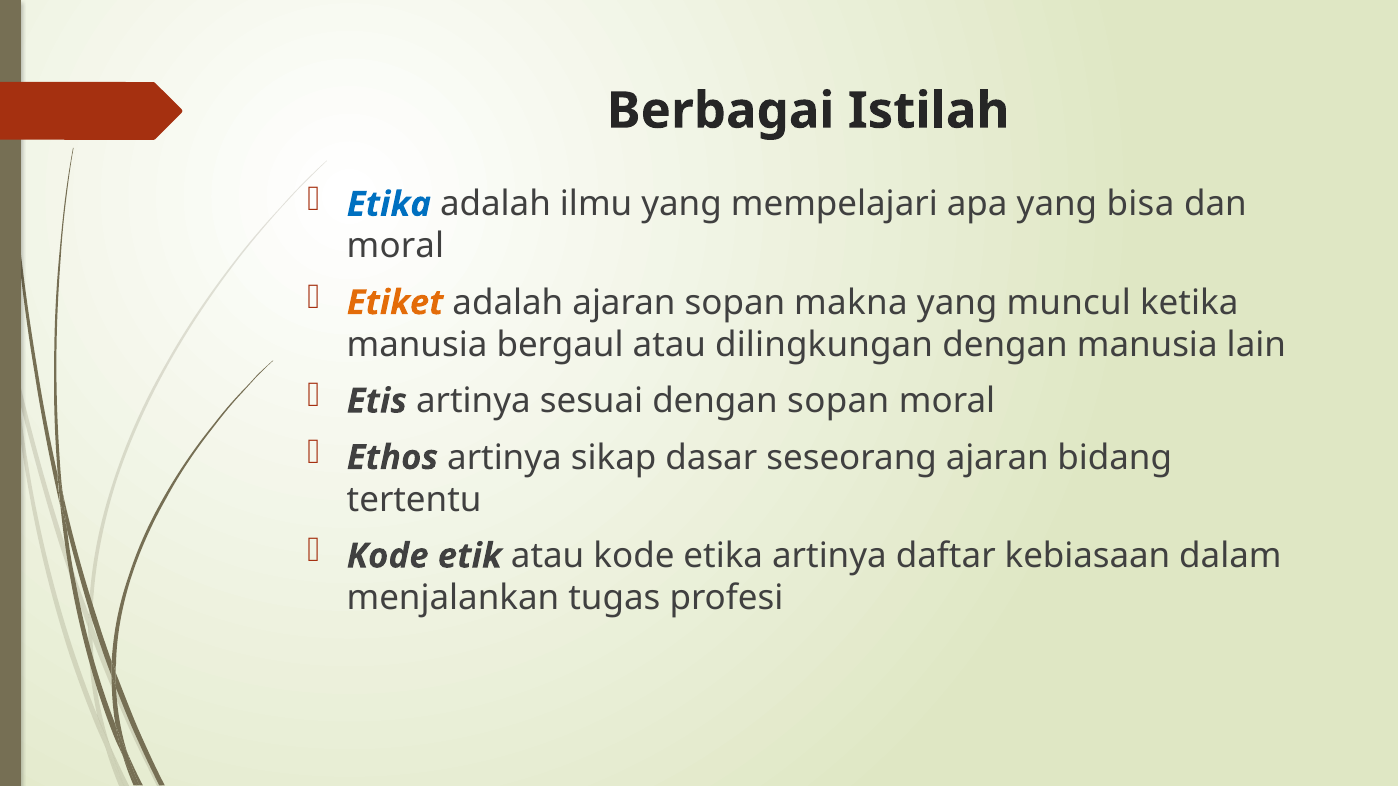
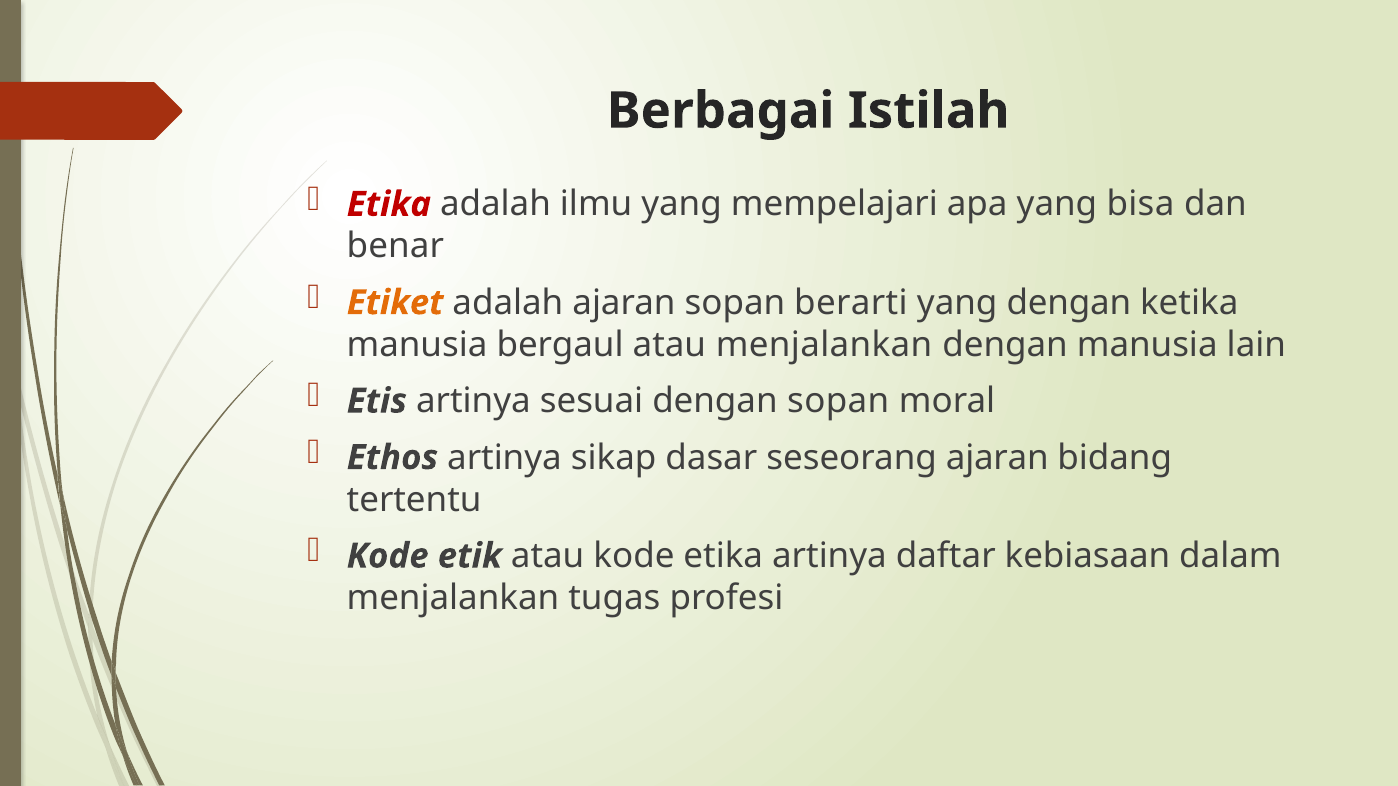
Etika colour: blue -> red (389, 204)
moral: moral -> benar (395, 246)
makna: makna -> berarti (851, 303)
yang muncul: muncul -> dengan (1069, 303)
atau dilingkungan: dilingkungan -> menjalankan (824, 345)
